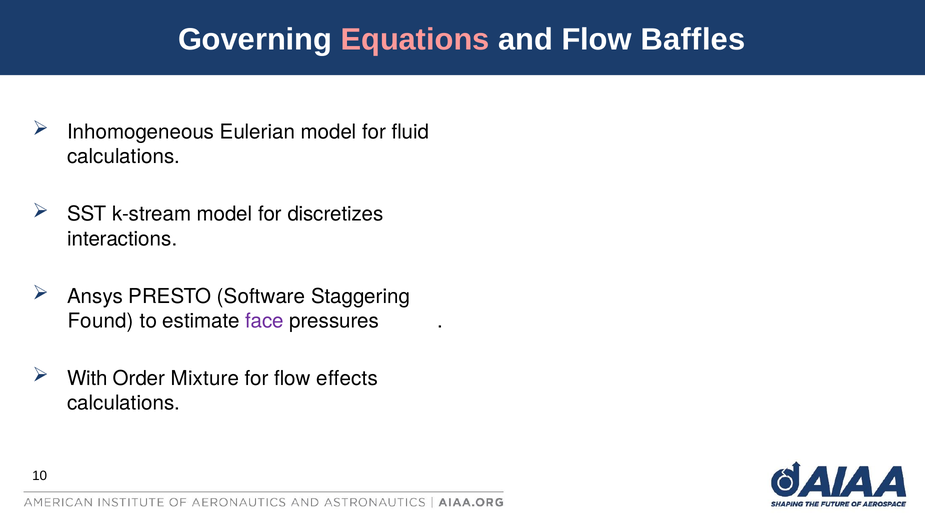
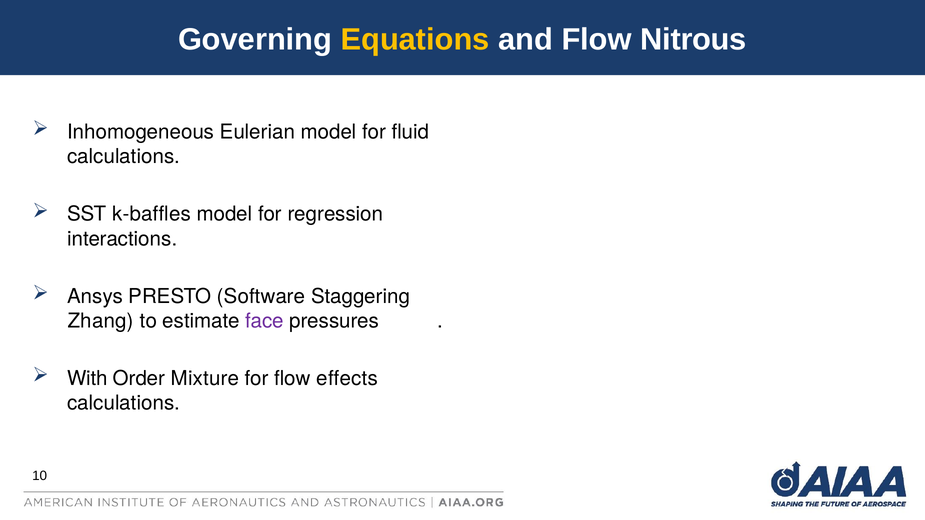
Equations colour: pink -> yellow (415, 40)
Baffles: Baffles -> Nitrous (693, 40)
k-stream: k-stream -> k-baffles (152, 214)
discretizes: discretizes -> regression (335, 214)
Found: Found -> Zhang (101, 321)
